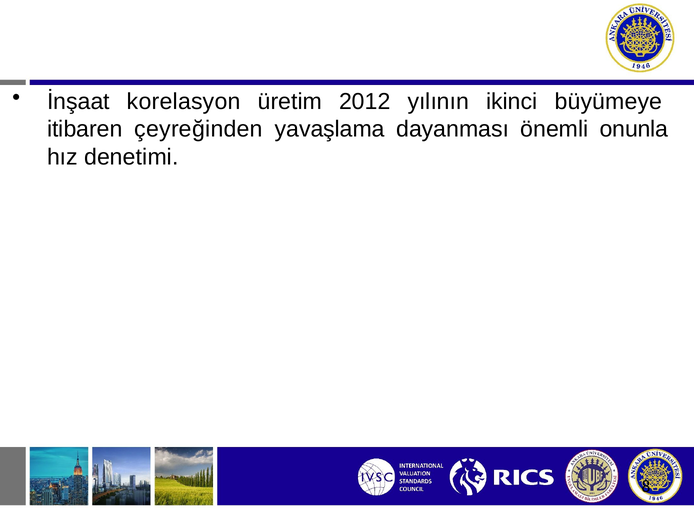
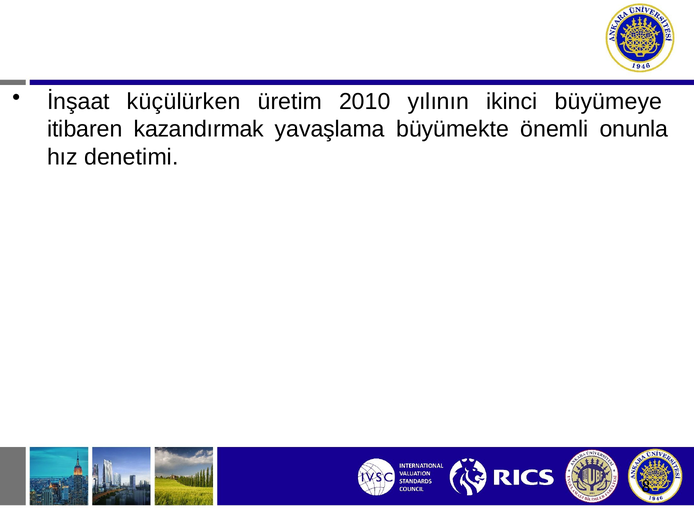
korelasyon: korelasyon -> küçülürken (184, 102)
2012: 2012 -> 2010 (365, 102)
çeyreğinden: çeyreğinden -> kazandırmak (199, 129)
dayanması: dayanması -> büyümekte (453, 129)
